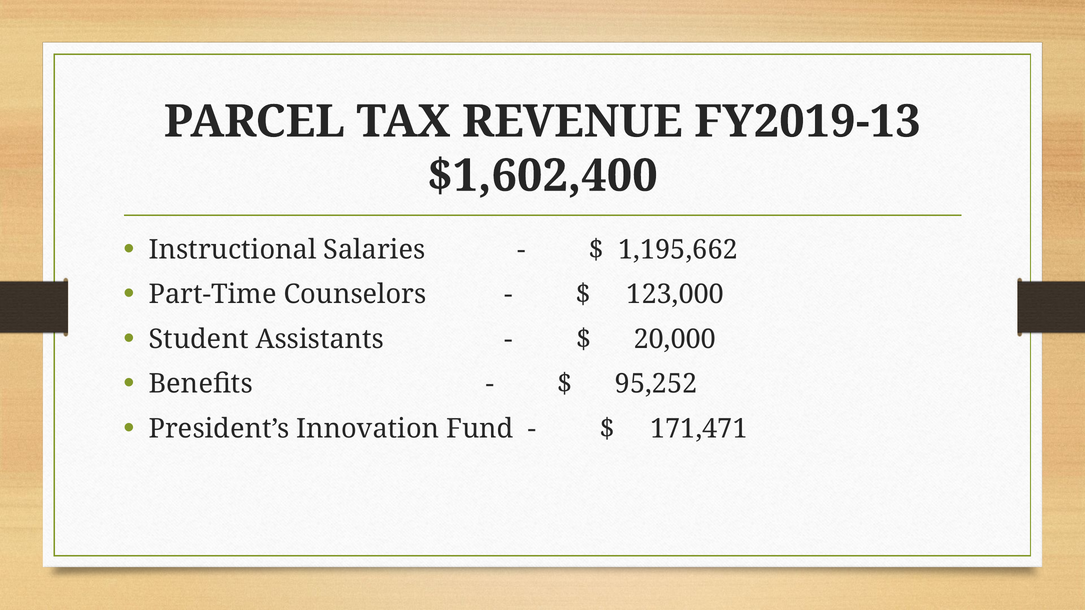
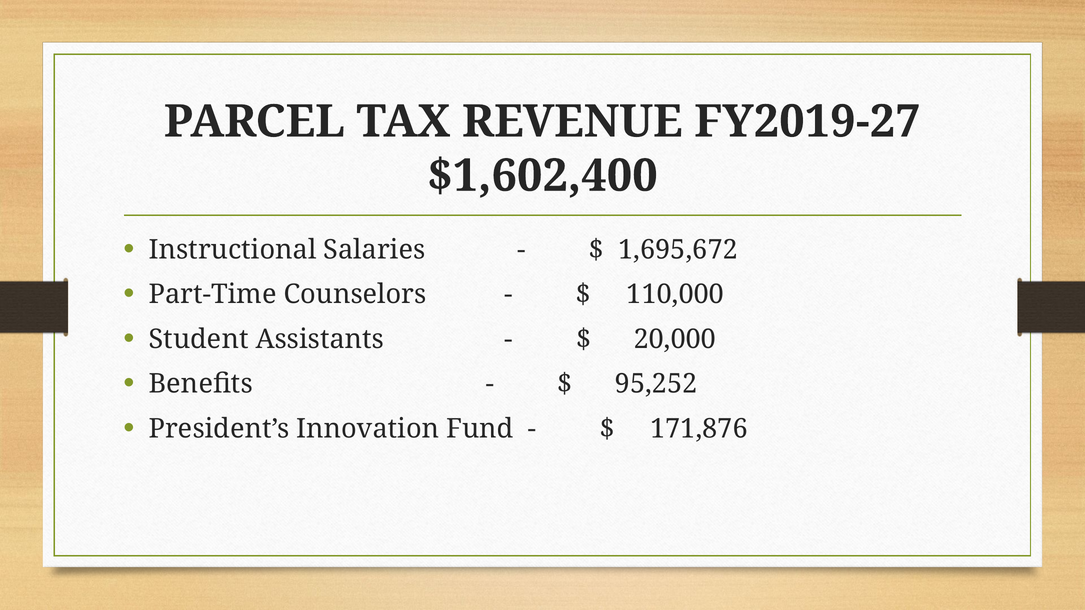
FY2019-13: FY2019-13 -> FY2019-27 (807, 122)
1,195,662: 1,195,662 -> 1,695,672 (678, 250)
123,000: 123,000 -> 110,000 (675, 295)
171,471: 171,471 -> 171,876 (699, 429)
